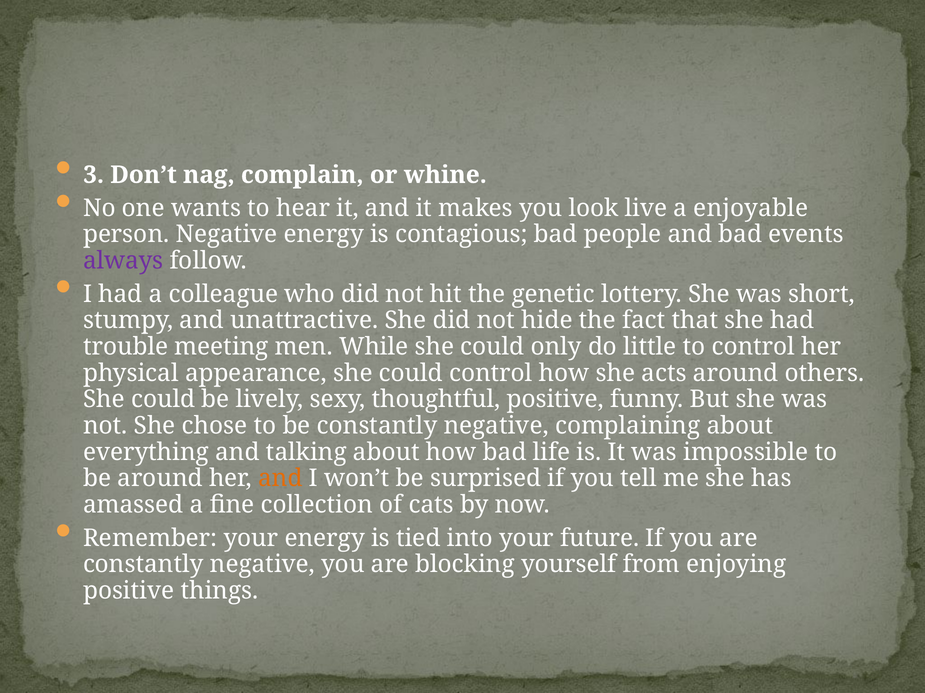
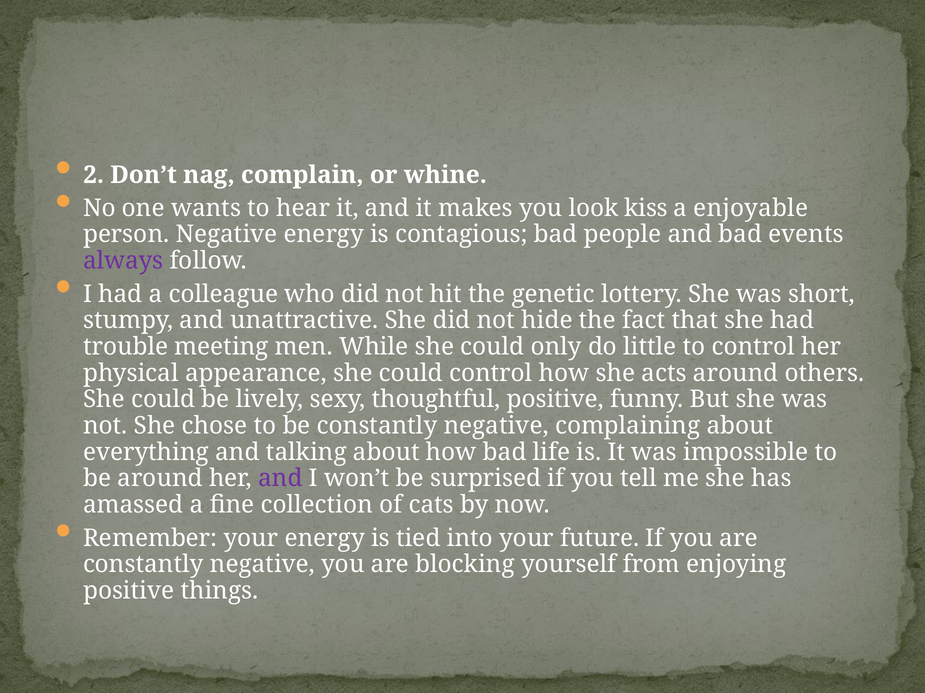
3: 3 -> 2 (94, 175)
live: live -> kiss (646, 208)
and colour: orange -> purple (280, 479)
